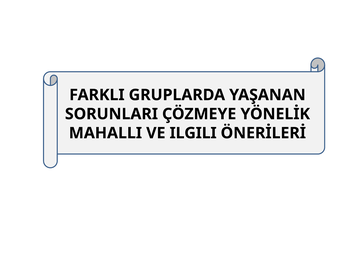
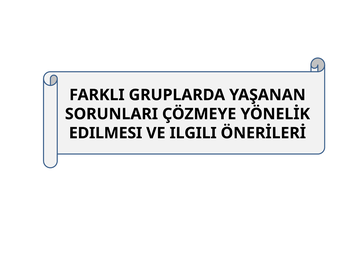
MAHALLI: MAHALLI -> EDILMESI (106, 133)
